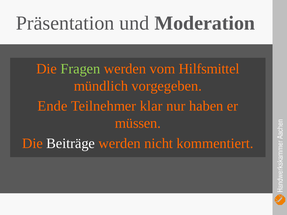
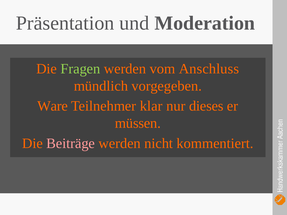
Hilfsmittel: Hilfsmittel -> Anschluss (209, 69)
Ende: Ende -> Ware (53, 106)
haben: haben -> dieses (206, 106)
Beiträge colour: white -> pink (71, 143)
